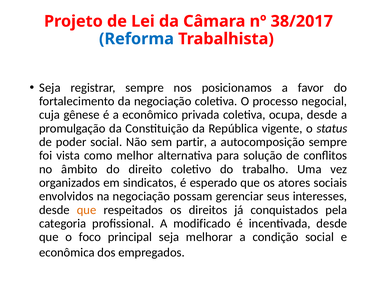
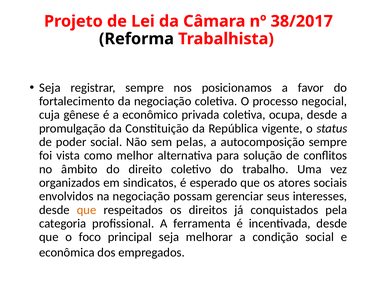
Reforma colour: blue -> black (136, 39)
partir: partir -> pelas (191, 142)
modificado: modificado -> ferramenta (202, 223)
